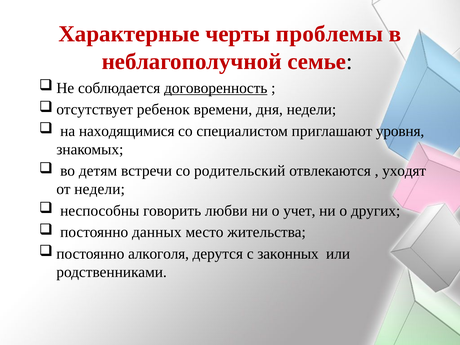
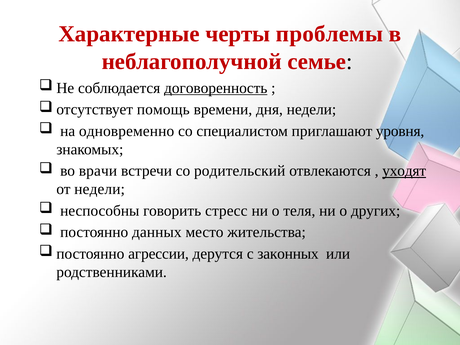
ребенок: ребенок -> помощь (163, 110)
находящимися: находящимися -> одновременно (127, 131)
детям: детям -> врачи (98, 171)
уходят underline: none -> present (404, 171)
любви: любви -> стресс (226, 211)
учет: учет -> теля (299, 211)
алкоголя: алкоголя -> агрессии (159, 254)
